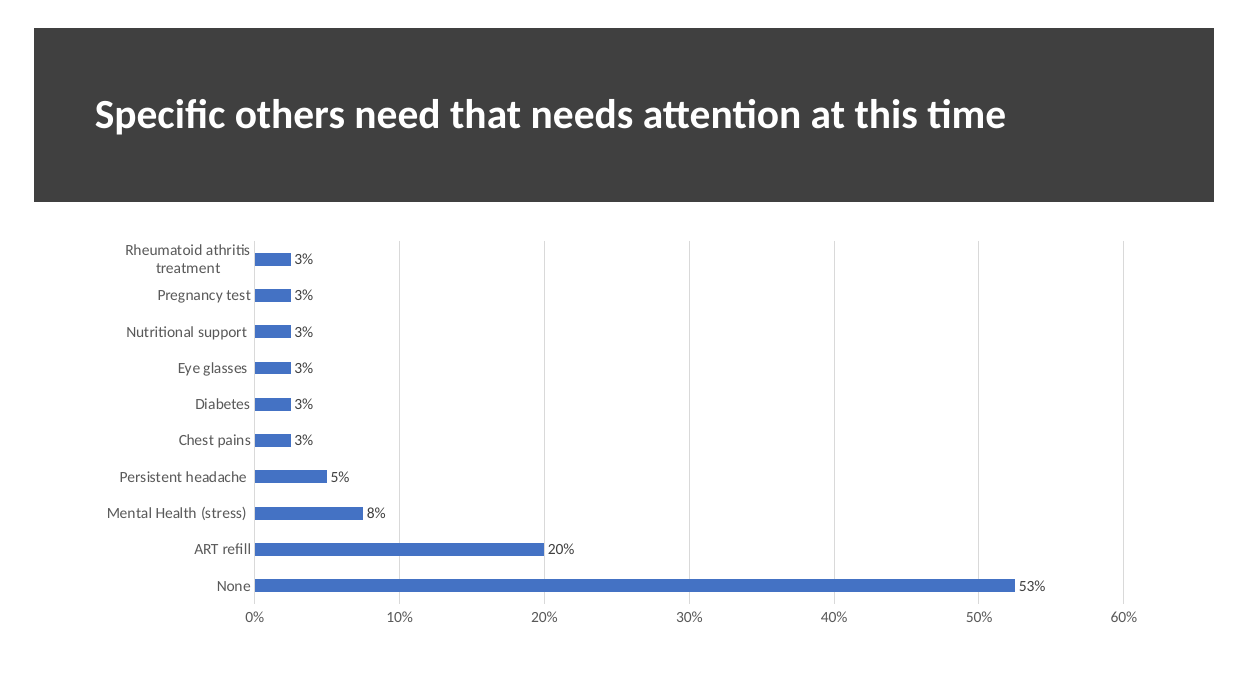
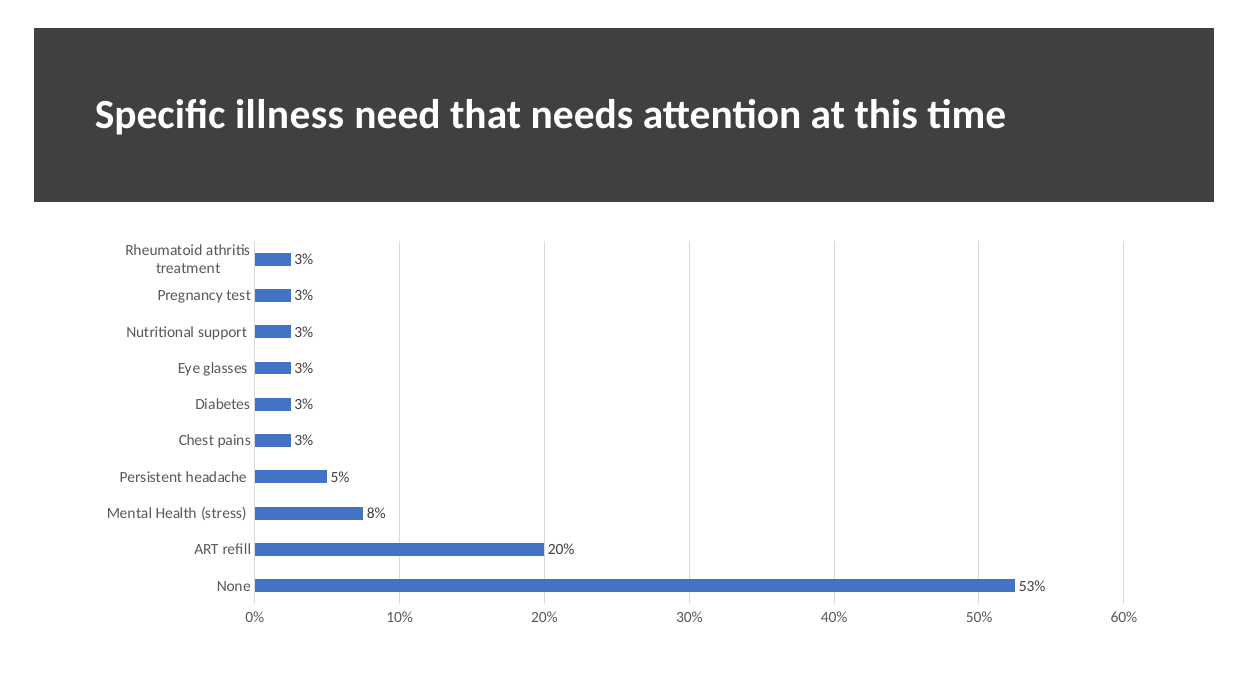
others: others -> illness (290, 115)
